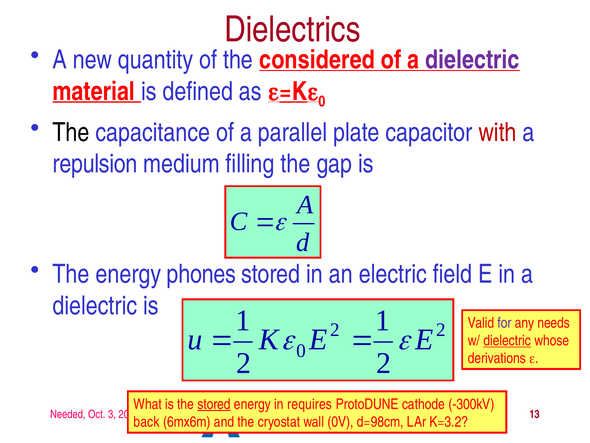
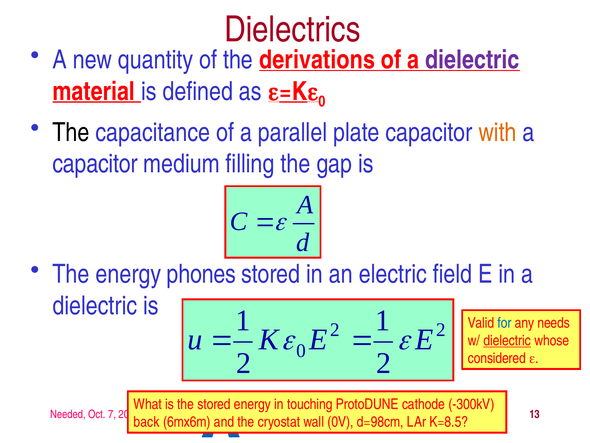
considered: considered -> derivations (317, 60)
with colour: red -> orange (498, 132)
repulsion: repulsion -> capacitor (95, 164)
for colour: purple -> blue (504, 323)
derivations: derivations -> considered (497, 358)
stored underline: present -> none (214, 404)
requires: requires -> touching (310, 404)
3: 3 -> 7 (112, 414)
K=3.2: K=3.2 -> K=8.5 (449, 421)
